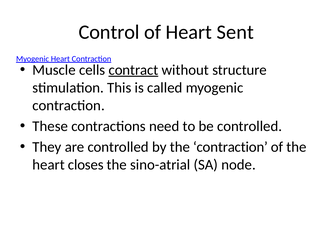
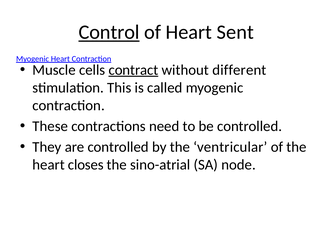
Control underline: none -> present (109, 32)
structure: structure -> different (239, 70)
the contraction: contraction -> ventricular (230, 147)
